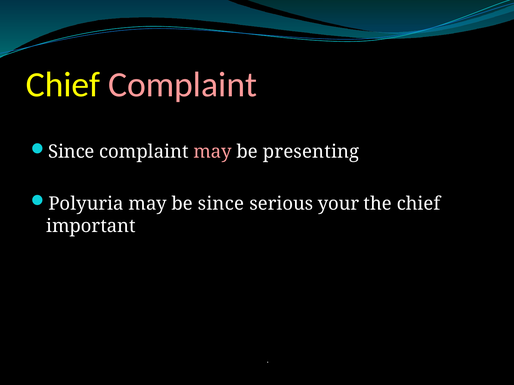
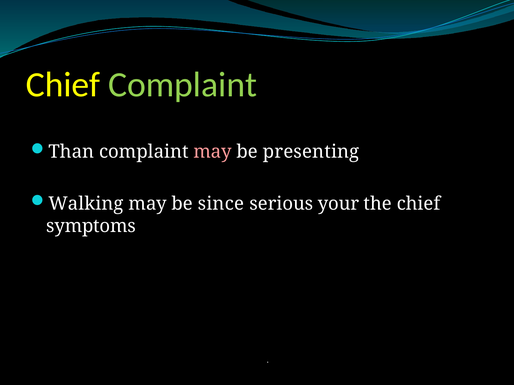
Complaint colour: pink -> light green (182, 85)
Since: Since -> Than (71, 152)
Polyuria: Polyuria -> Walking (86, 204)
important: important -> symptoms (91, 226)
